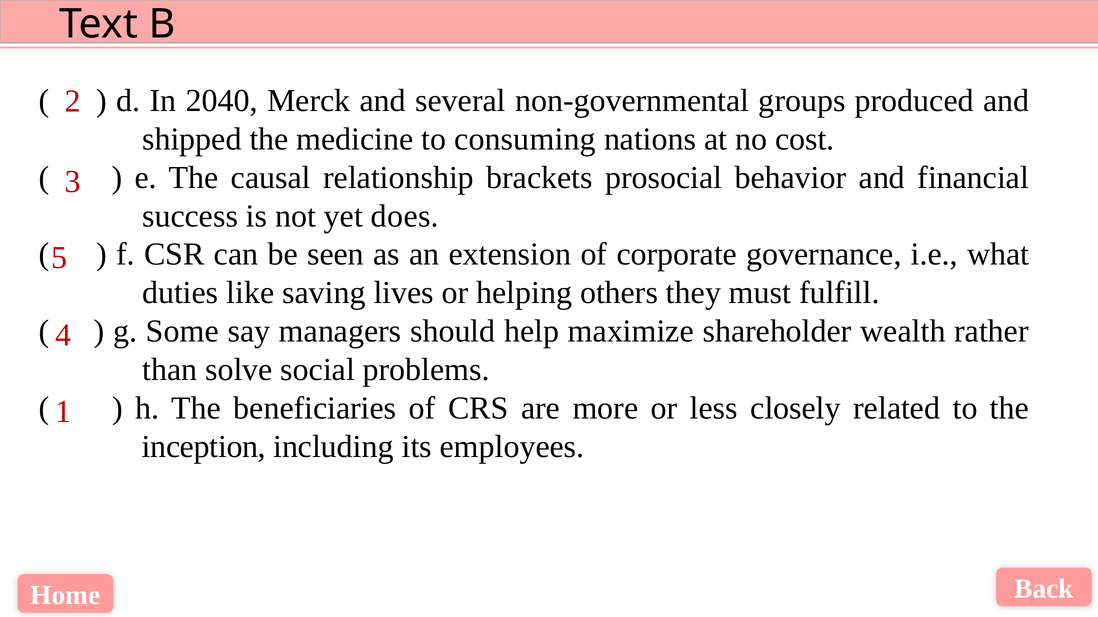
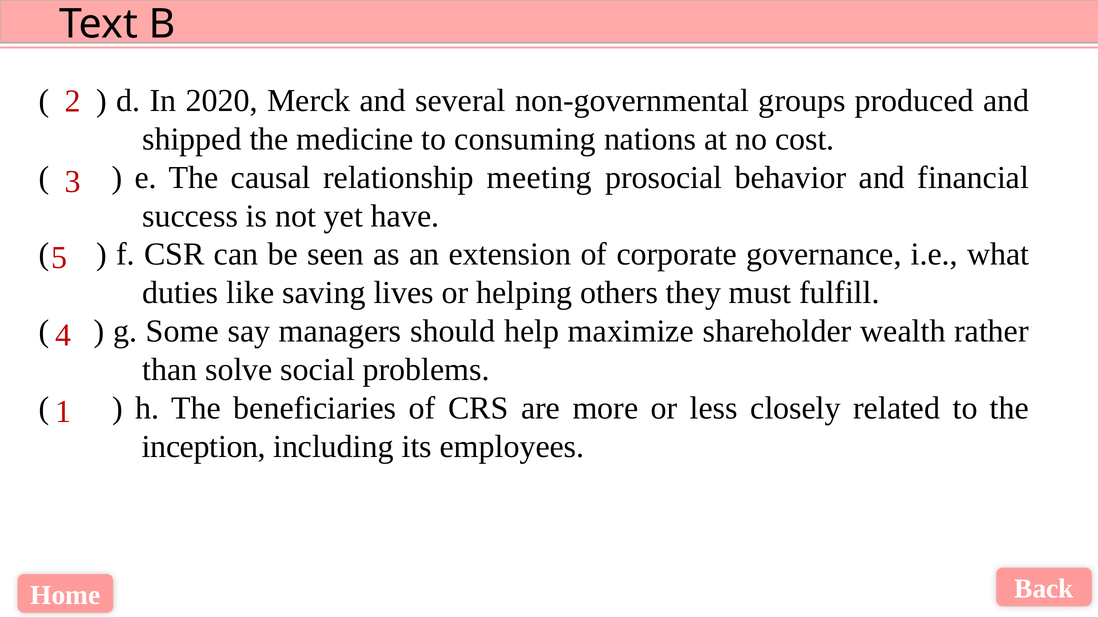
2040: 2040 -> 2020 (222, 101)
brackets: brackets -> meeting (539, 178)
does: does -> have (405, 216)
